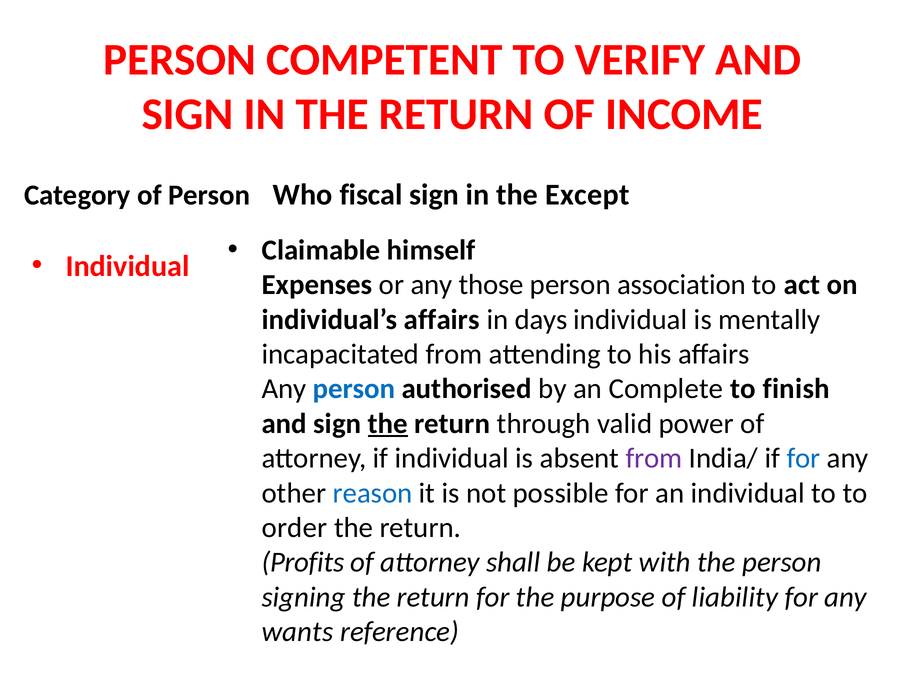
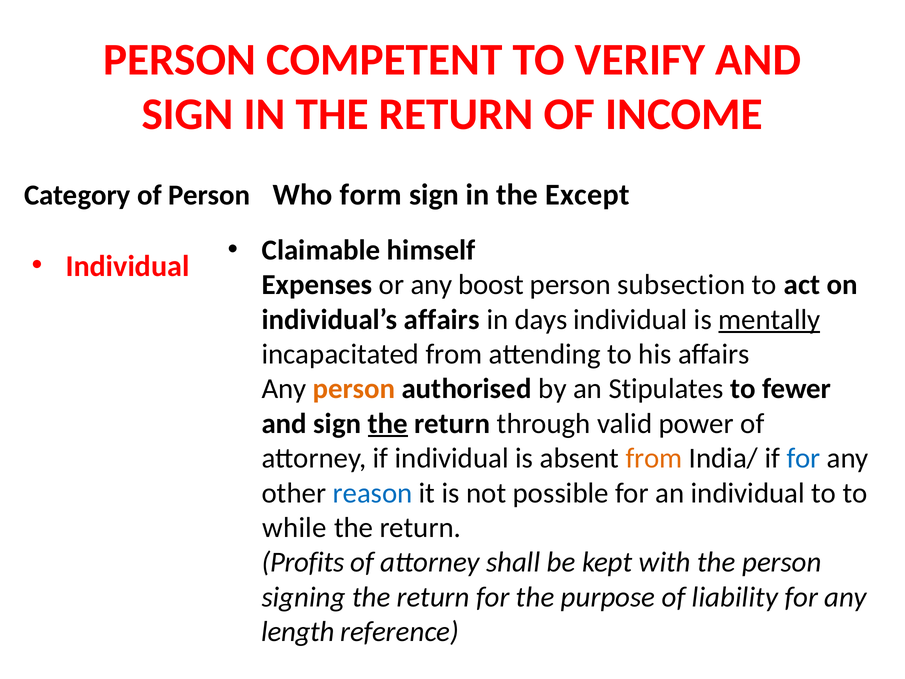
fiscal: fiscal -> form (371, 195)
those: those -> boost (491, 285)
association: association -> subsection (681, 285)
mentally underline: none -> present (769, 319)
person colour: blue -> orange (354, 389)
Complete: Complete -> Stipulates (666, 389)
finish: finish -> fewer (797, 389)
from colour: purple -> orange (654, 458)
order: order -> while (294, 527)
wants: wants -> length (298, 631)
